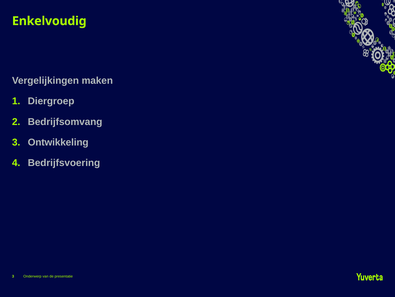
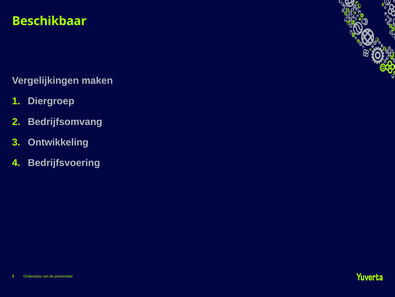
Enkelvoudig: Enkelvoudig -> Beschikbaar (49, 21)
